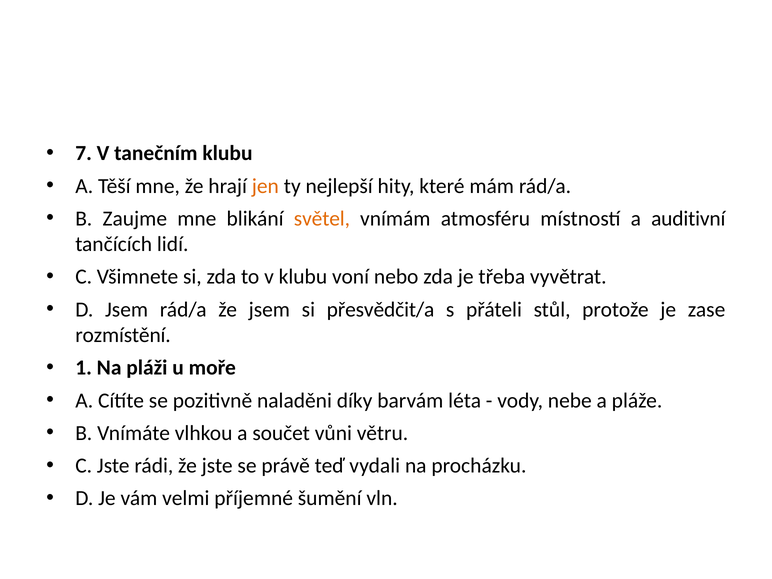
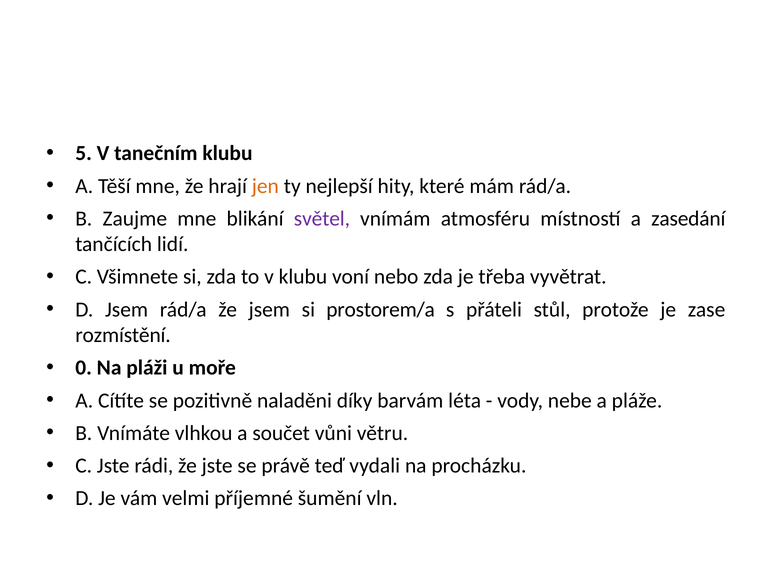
7: 7 -> 5 (84, 153)
světel colour: orange -> purple (322, 219)
auditivní: auditivní -> zasedání (688, 219)
přesvědčit/a: přesvědčit/a -> prostorem/a (381, 310)
1: 1 -> 0 (84, 368)
